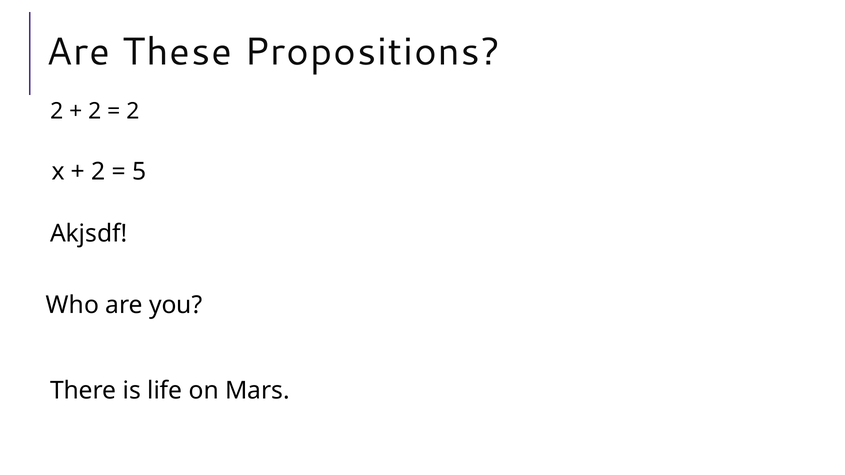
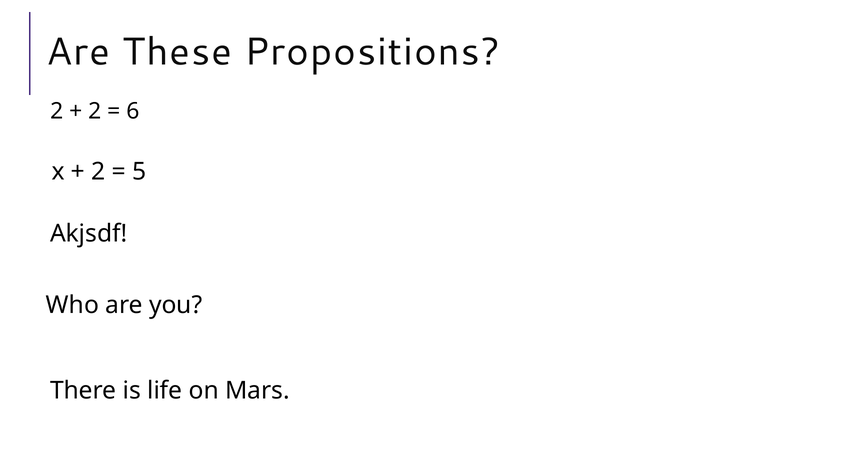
2: 2 -> 6 (133, 112)
